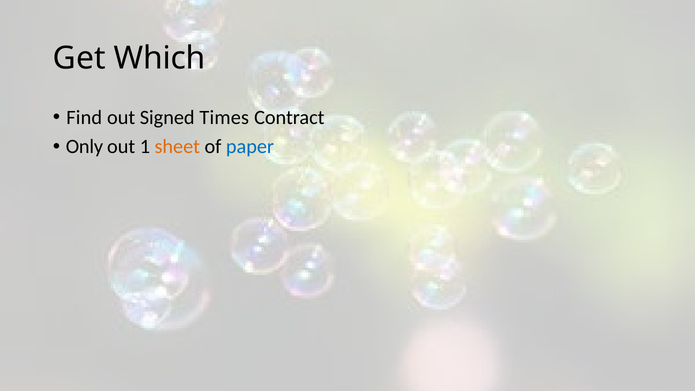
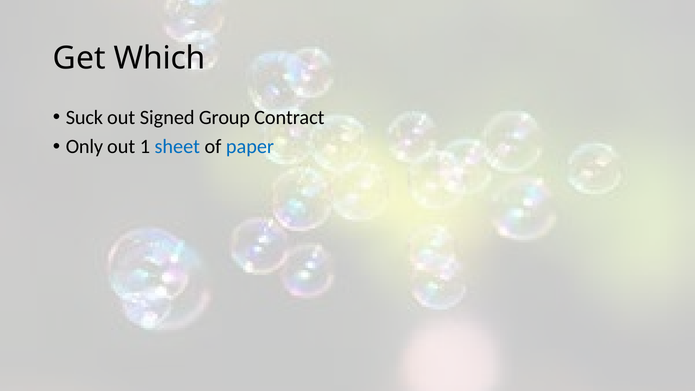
Find: Find -> Suck (84, 118)
Times: Times -> Group (224, 118)
sheet colour: orange -> blue (177, 147)
